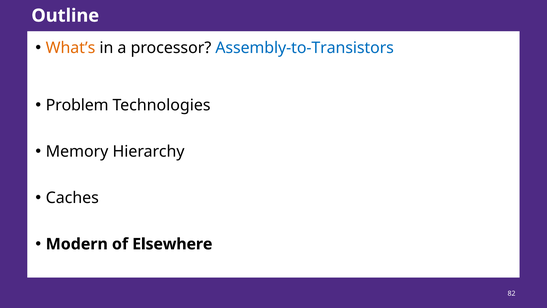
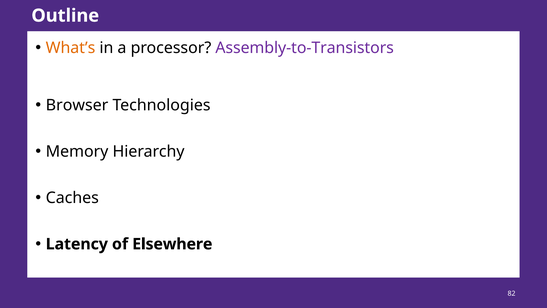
Assembly-to-Transistors colour: blue -> purple (305, 48)
Problem: Problem -> Browser (77, 105)
Modern: Modern -> Latency (77, 244)
